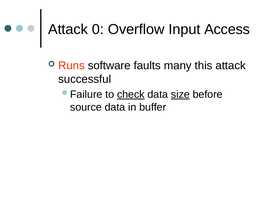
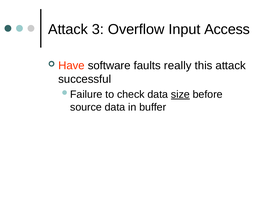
0: 0 -> 3 (98, 29)
Runs: Runs -> Have (71, 66)
many: many -> really (178, 66)
check underline: present -> none (131, 94)
